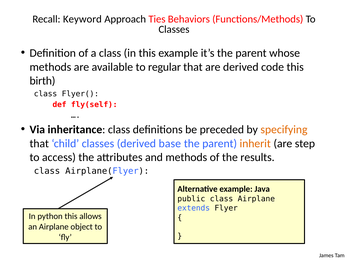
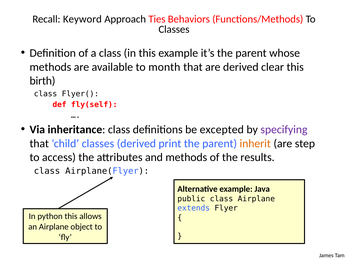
regular: regular -> month (164, 67)
code: code -> clear (273, 67)
preceded: preceded -> excepted (222, 130)
specifying colour: orange -> purple (284, 130)
base: base -> print (170, 143)
